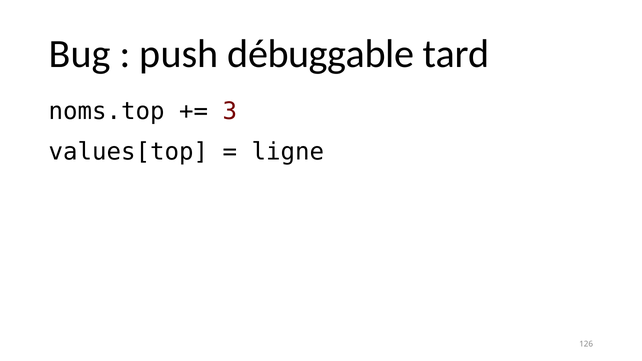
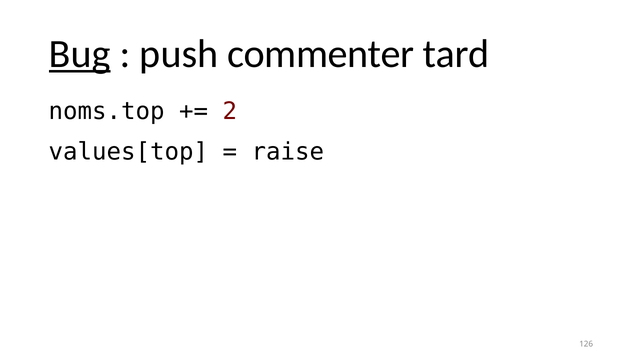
Bug underline: none -> present (80, 54)
débuggable: débuggable -> commenter (321, 54)
3: 3 -> 2 (230, 111)
ligne: ligne -> raise (288, 152)
